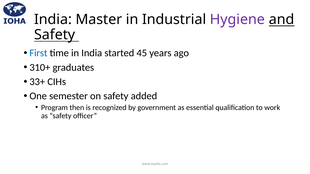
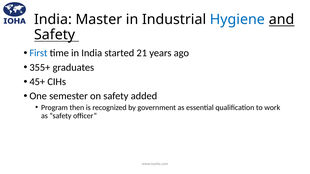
Hygiene colour: purple -> blue (237, 20)
45: 45 -> 21 (142, 53)
310+: 310+ -> 355+ (40, 68)
33+: 33+ -> 45+ (37, 82)
